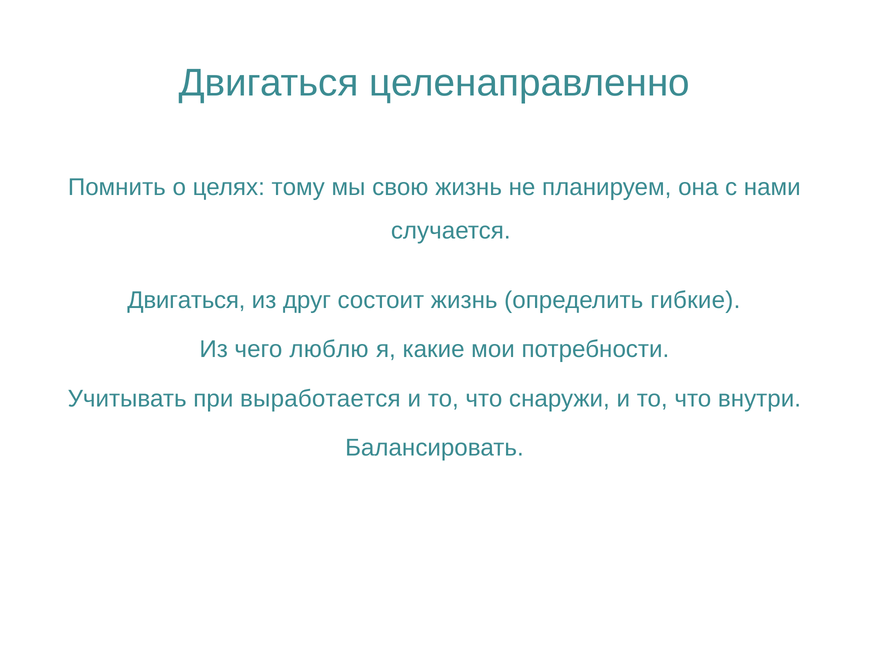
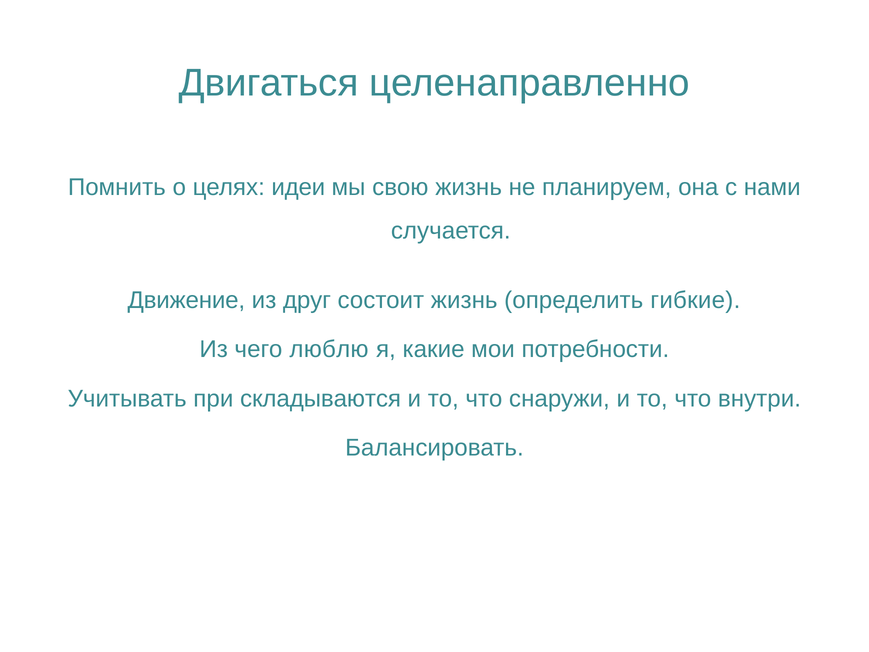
тому: тому -> идеи (298, 187)
Двигаться: Двигаться -> Движение (186, 300)
выработается: выработается -> складываются (321, 399)
